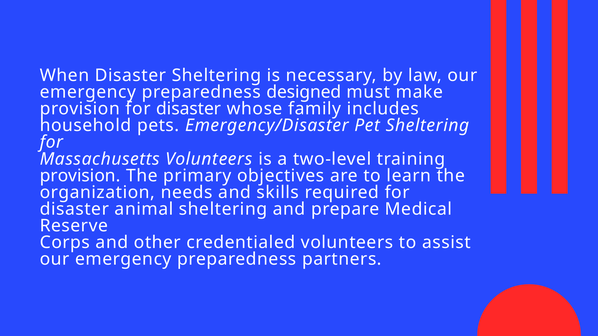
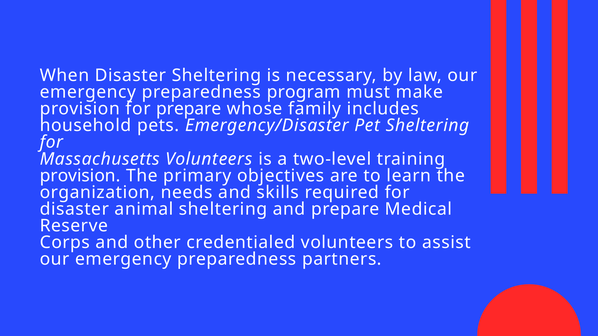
designed: designed -> program (304, 92)
provision for disaster: disaster -> prepare (189, 109)
